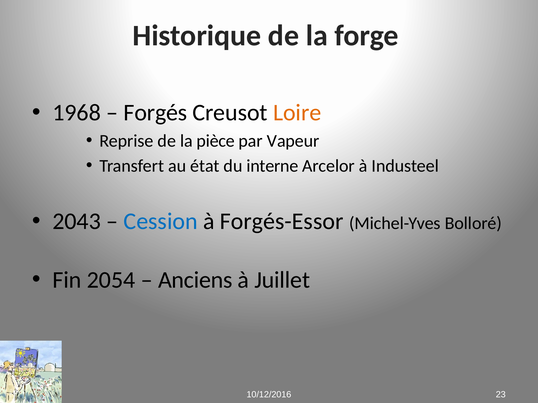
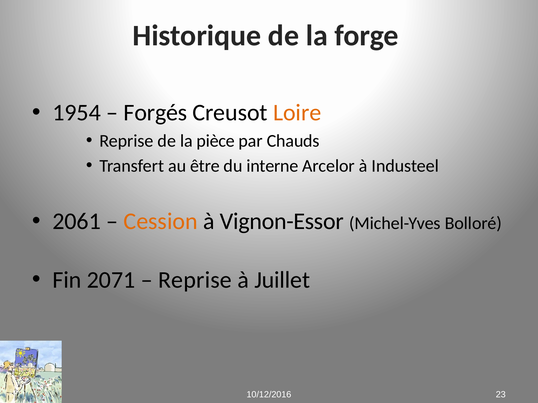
1968: 1968 -> 1954 (77, 113)
Vapeur: Vapeur -> Chauds (293, 141)
état: état -> être (205, 166)
2043: 2043 -> 2061 (77, 222)
Cession colour: blue -> orange (161, 222)
Forgés-Essor: Forgés-Essor -> Vignon-Essor (282, 222)
2054: 2054 -> 2071 (111, 280)
Anciens: Anciens -> Reprise (195, 280)
